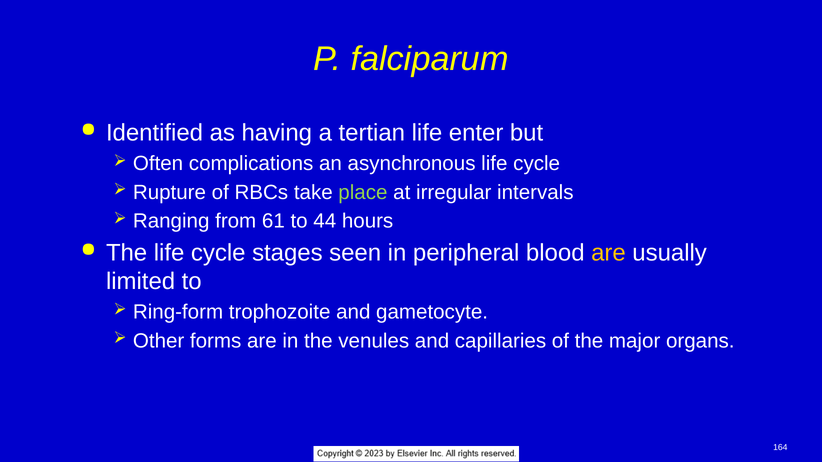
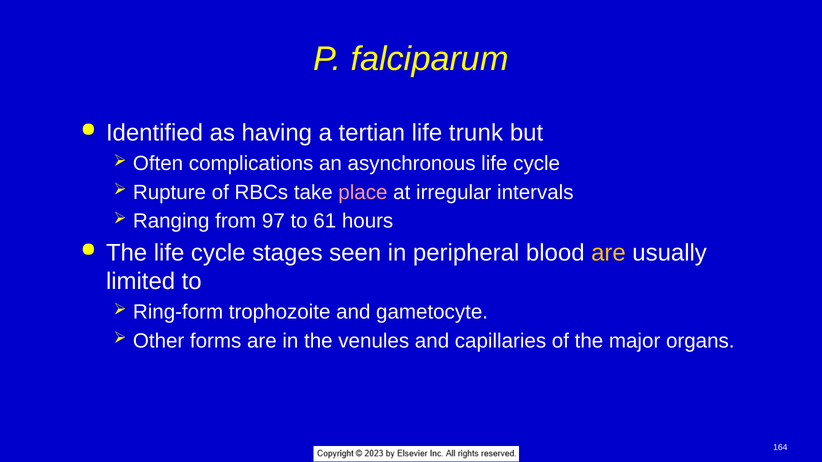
enter: enter -> trunk (476, 133)
place colour: light green -> pink (363, 192)
61: 61 -> 97 (273, 221)
44: 44 -> 61 (325, 221)
